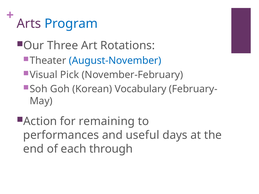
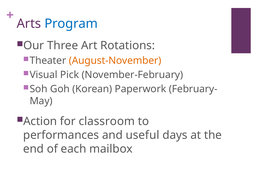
August-November colour: blue -> orange (115, 61)
Vocabulary: Vocabulary -> Paperwork (141, 89)
remaining: remaining -> classroom (107, 121)
through: through -> mailbox (111, 149)
